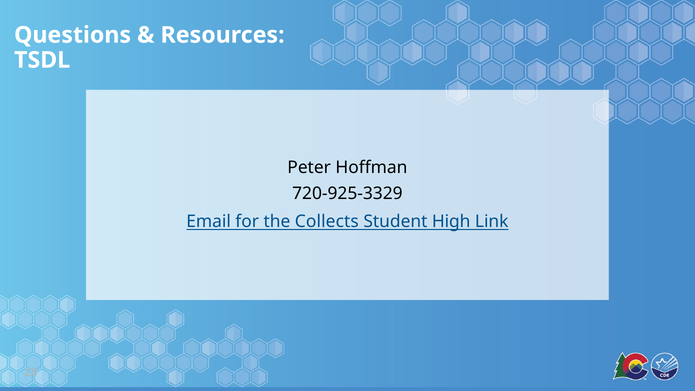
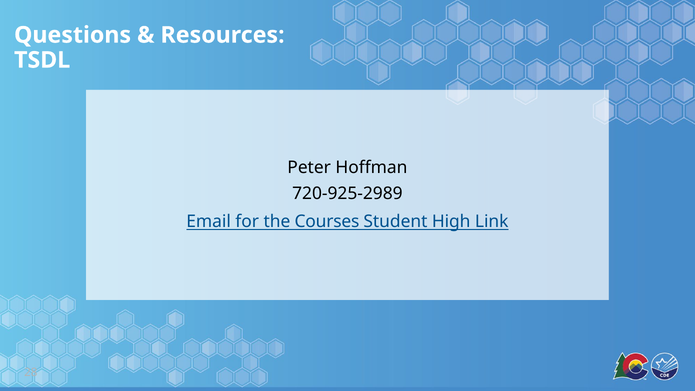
720-925-3329: 720-925-3329 -> 720-925-2989 (347, 193)
Collects: Collects -> Courses (327, 221)
